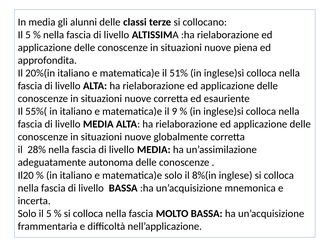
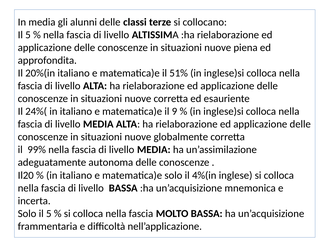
55%(: 55%( -> 24%( (36, 112)
28%: 28% -> 99% (37, 150)
8%(in: 8%(in -> 4%(in (204, 176)
